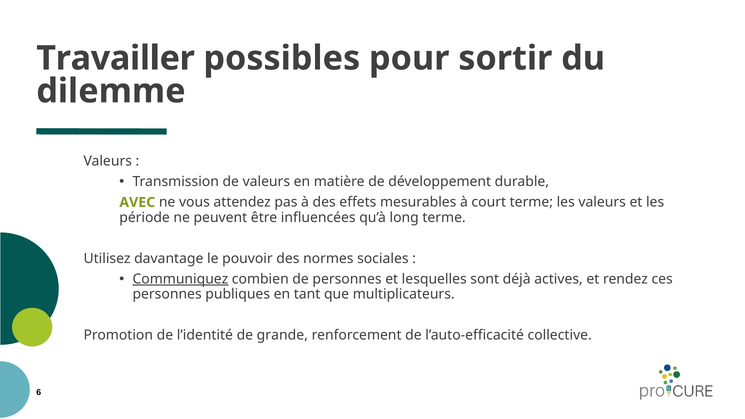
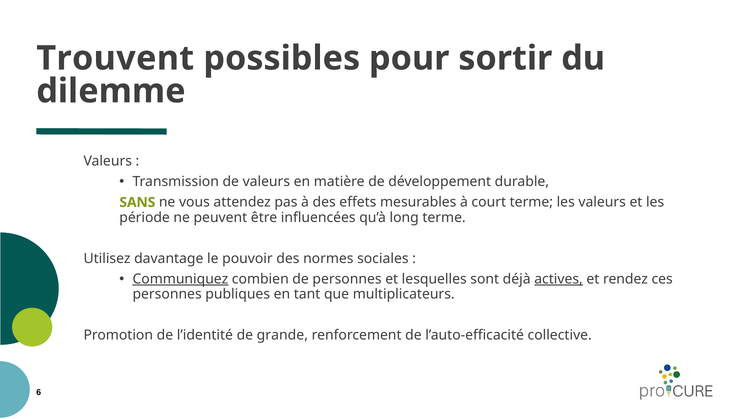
Travailler: Travailler -> Trouvent (115, 58)
AVEC: AVEC -> SANS (137, 202)
actives underline: none -> present (559, 279)
